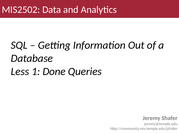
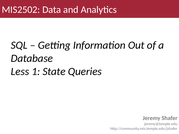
Done: Done -> State (54, 72)
